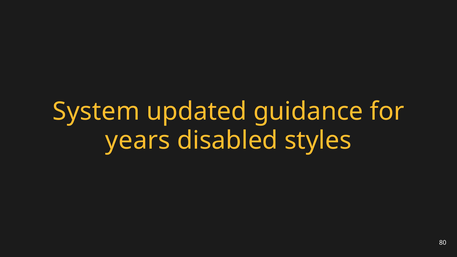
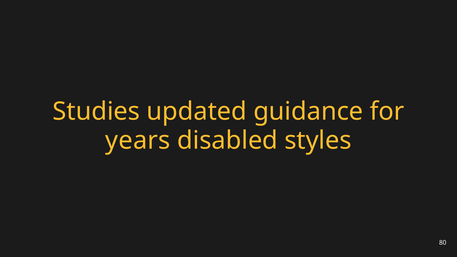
System: System -> Studies (96, 112)
